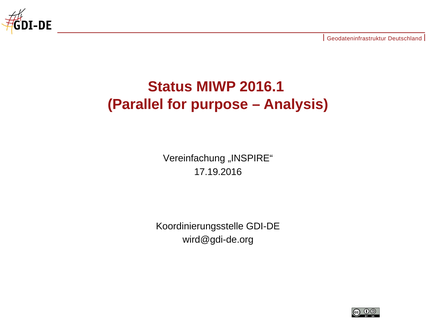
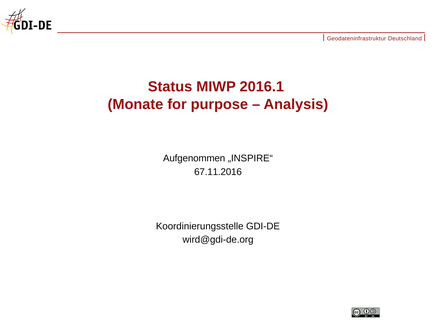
Parallel: Parallel -> Monate (135, 104)
Vereinfachung: Vereinfachung -> Aufgenommen (194, 158)
17.19.2016: 17.19.2016 -> 67.11.2016 (218, 172)
